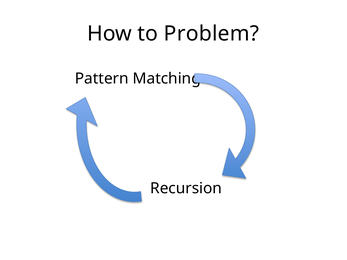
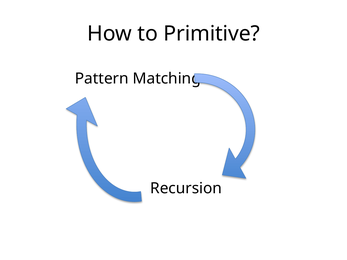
Problem: Problem -> Primitive (212, 34)
